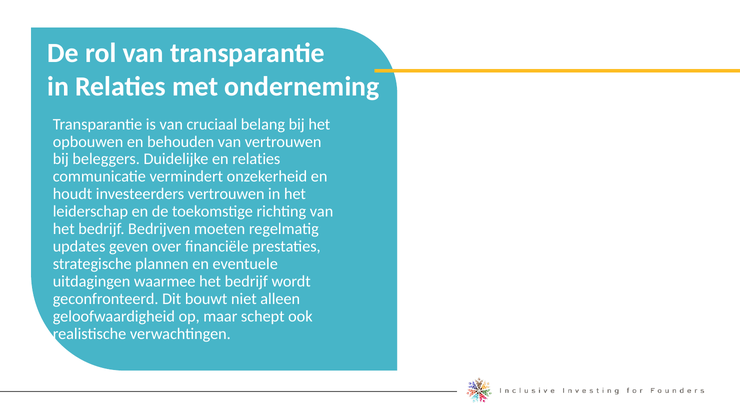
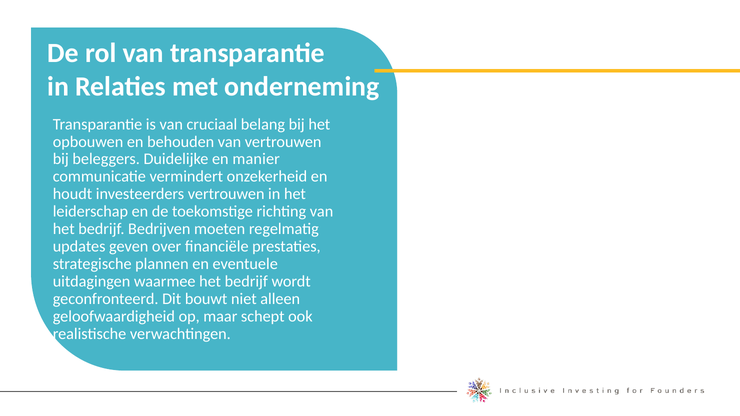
en relaties: relaties -> manier (256, 159)
